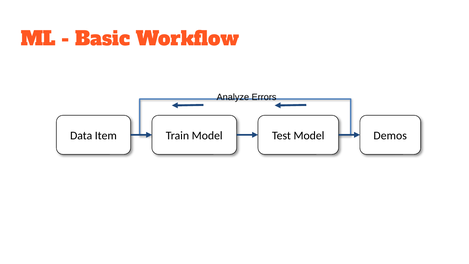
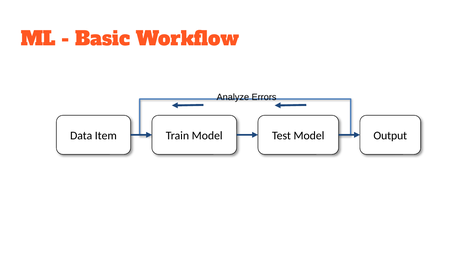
Demos: Demos -> Output (390, 136)
